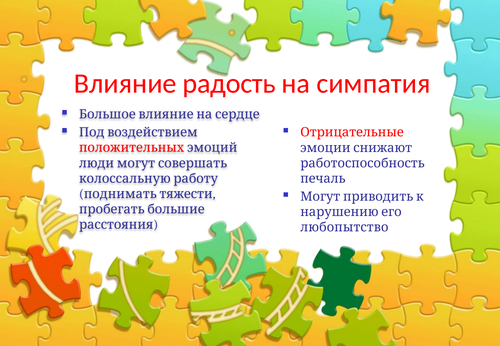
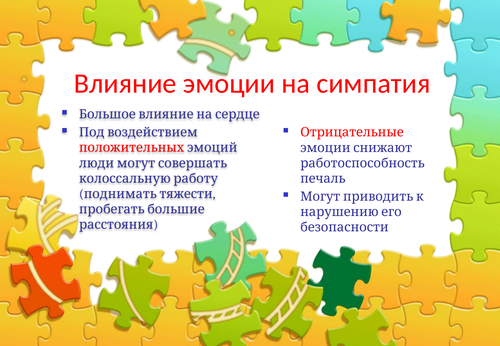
радость: радость -> эмоции (229, 83)
любопытство: любопытство -> безопасности (344, 227)
